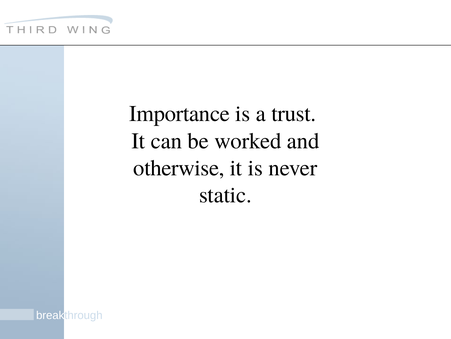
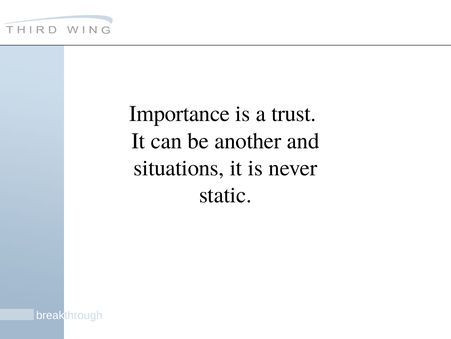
worked: worked -> another (248, 141)
otherwise: otherwise -> situations (179, 168)
